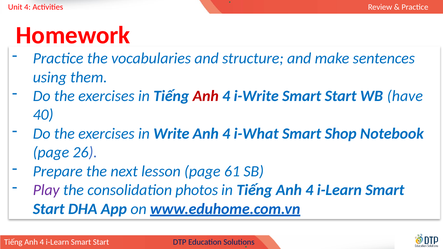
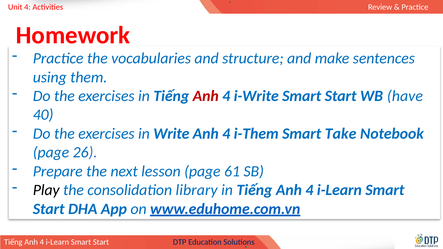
i-What: i-What -> i-Them (256, 134)
Shop: Shop -> Take (341, 134)
Play colour: purple -> black (46, 190)
photos: photos -> library (197, 190)
